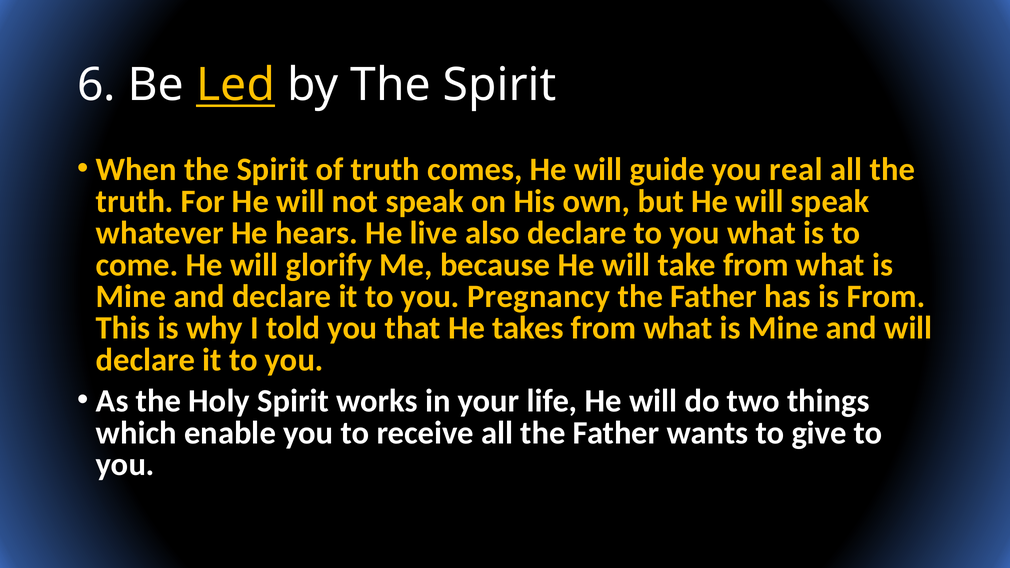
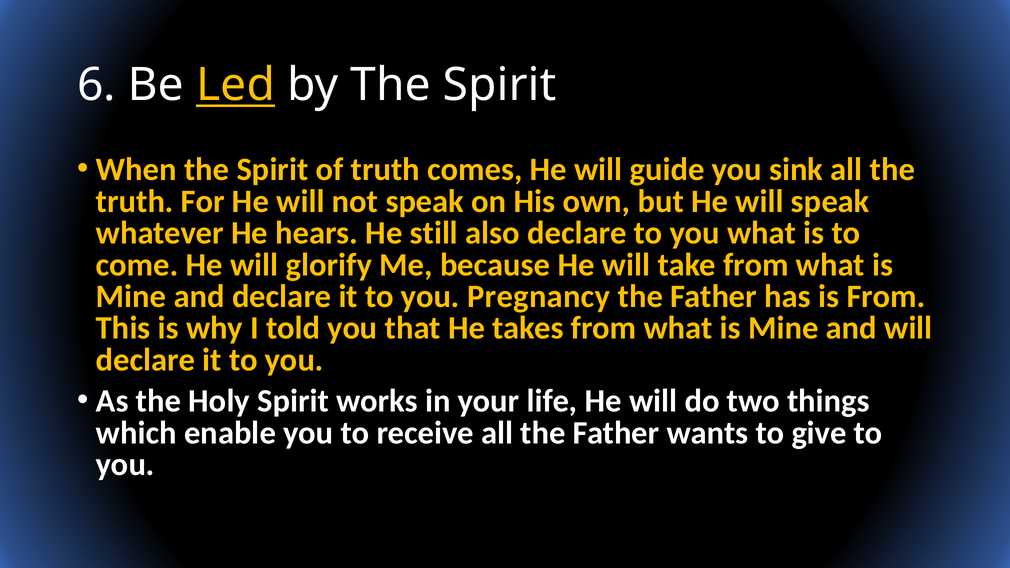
real: real -> sink (796, 170)
live: live -> still (434, 233)
